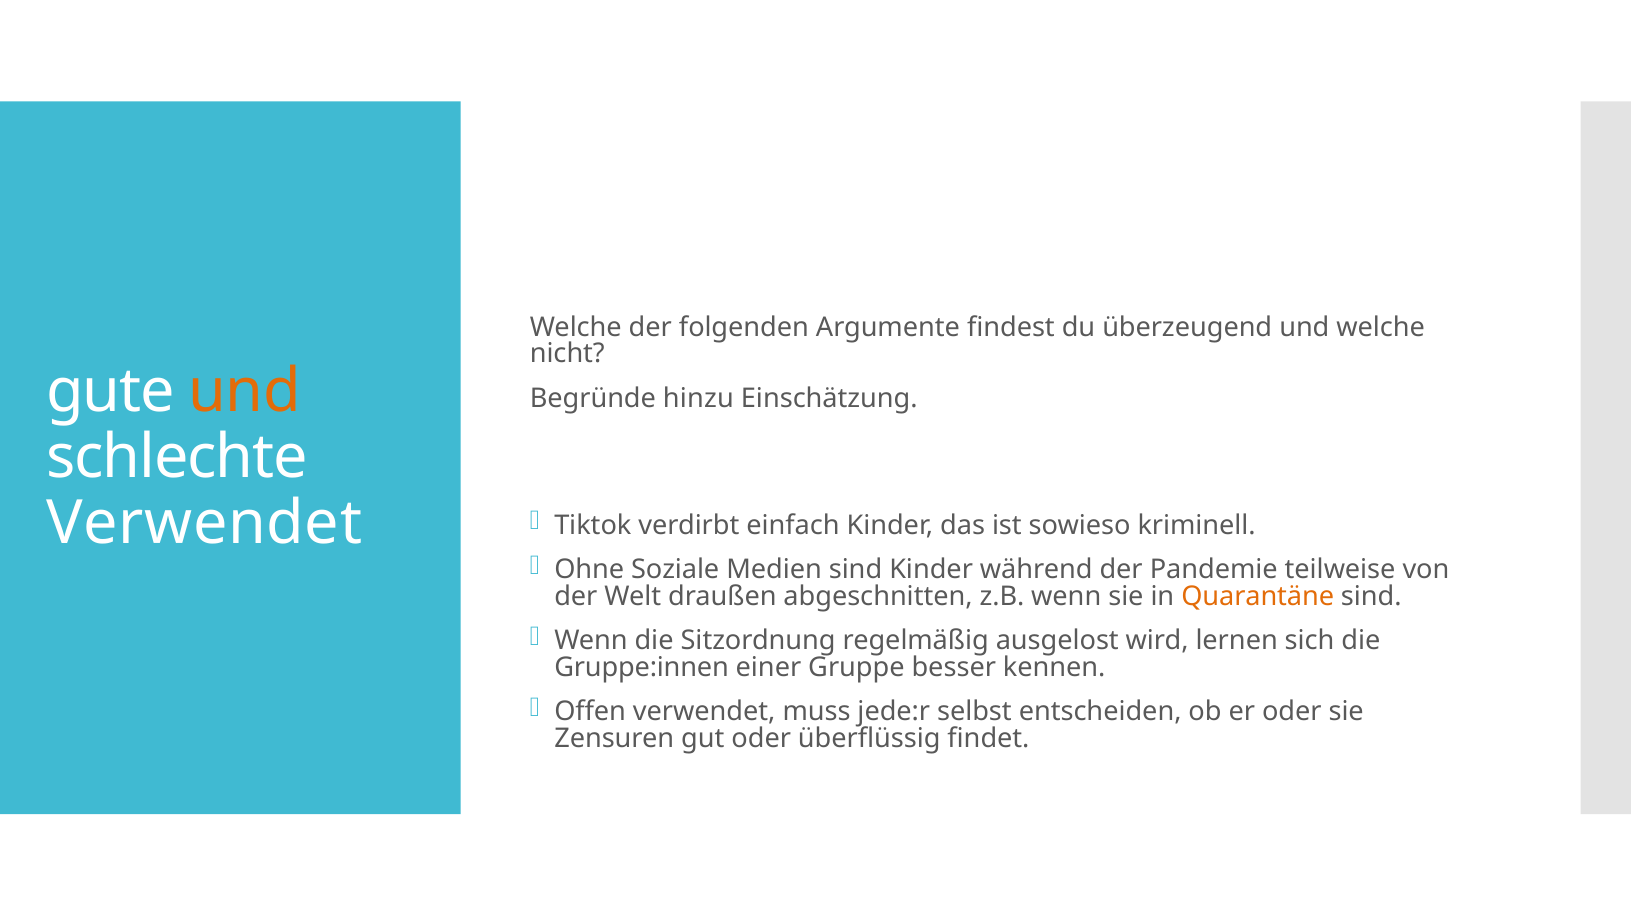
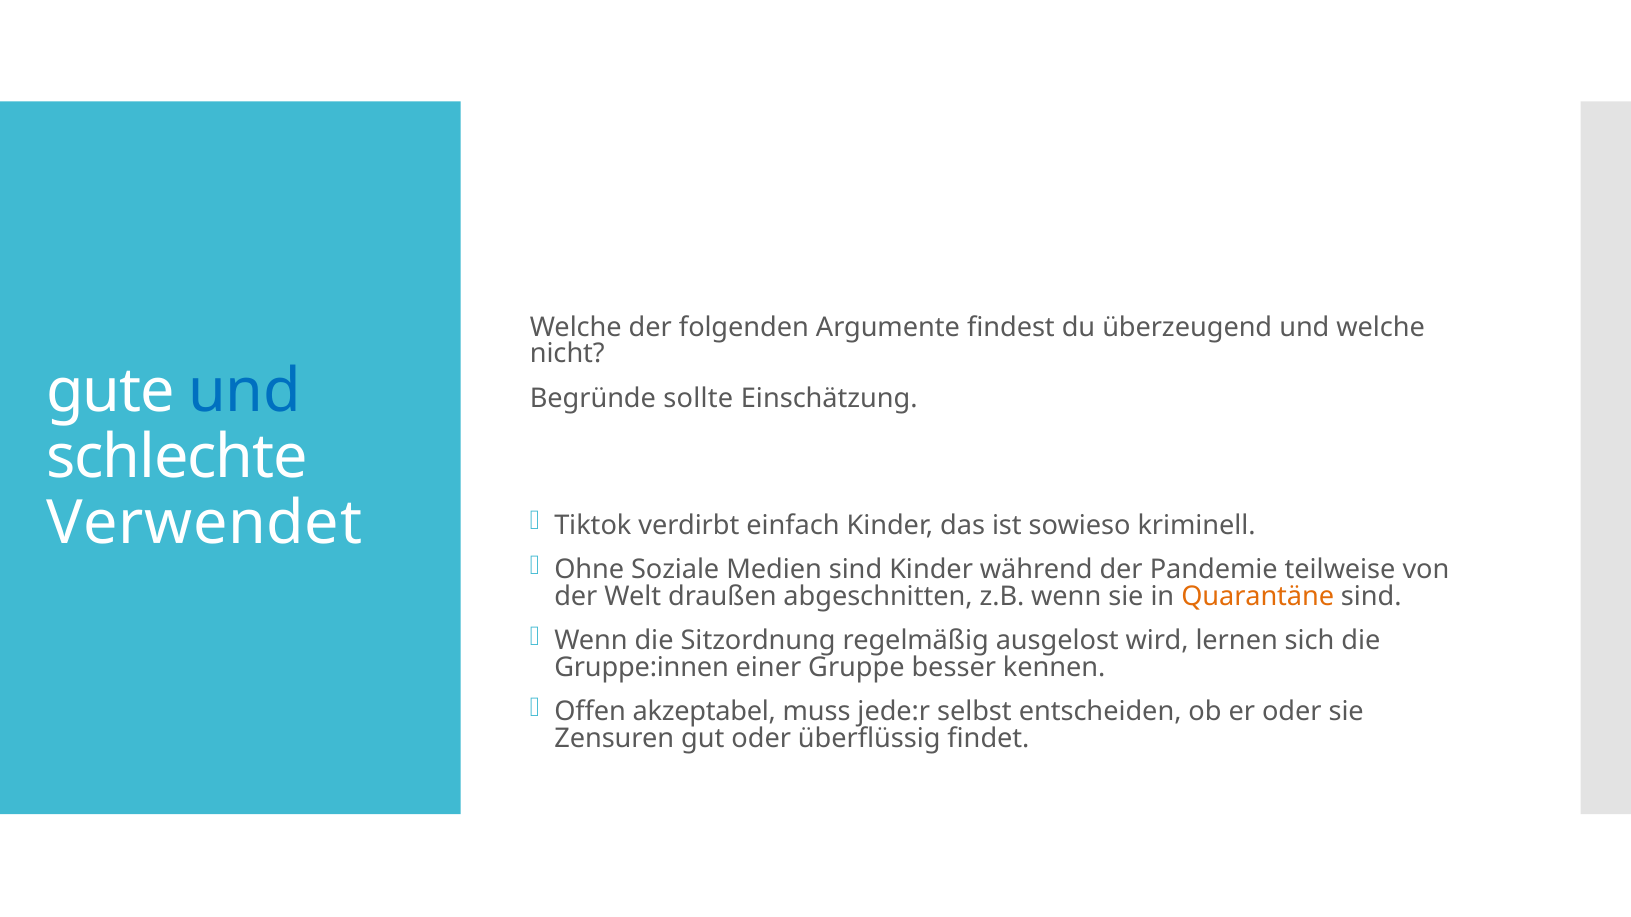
und colour: orange -> blue (245, 392)
hinzu: hinzu -> sollte (698, 399)
Offen verwendet: verwendet -> akzeptabel (704, 712)
